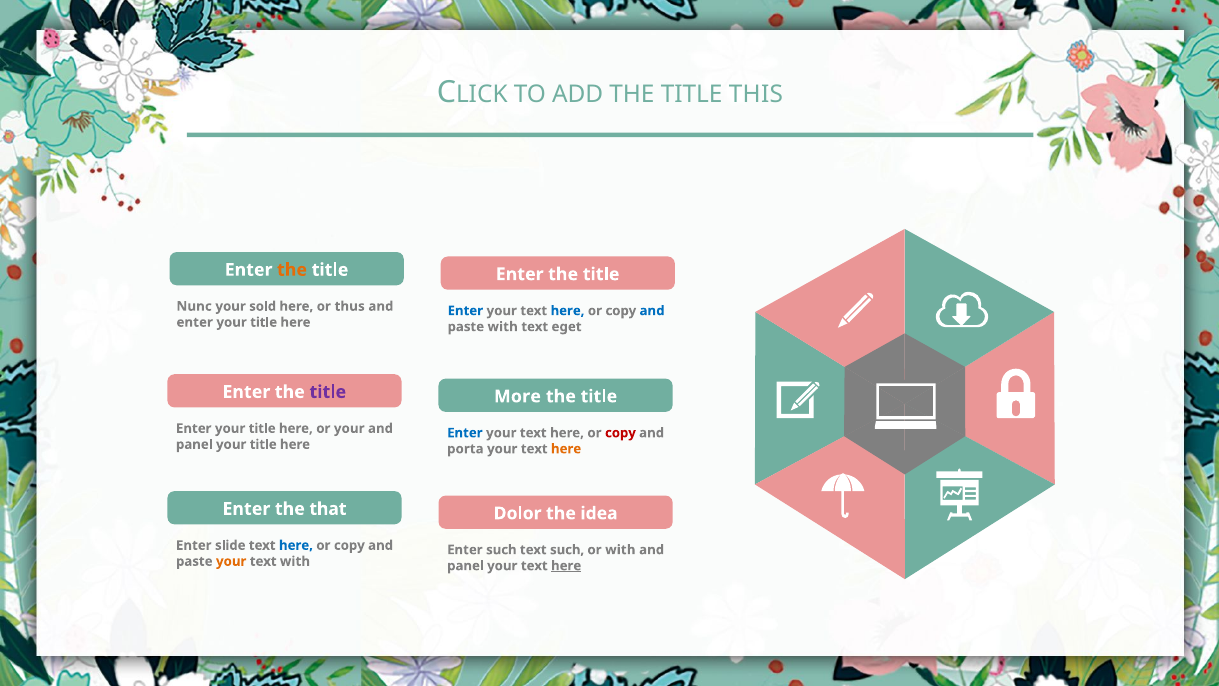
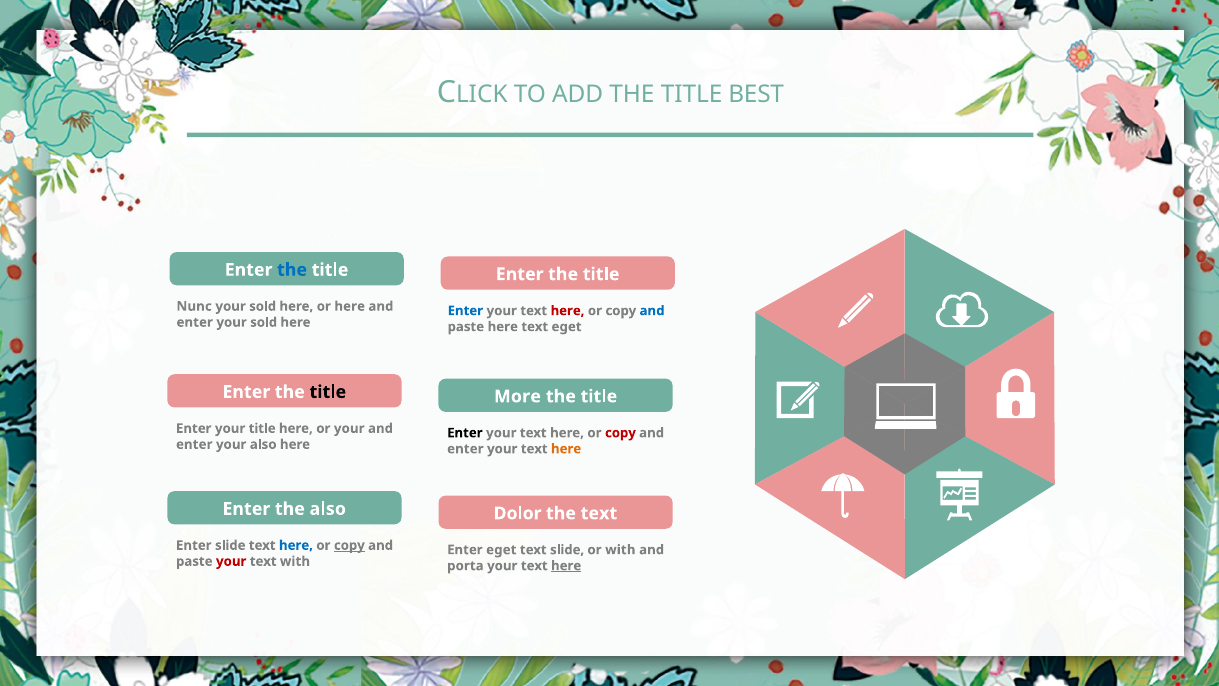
THIS: THIS -> BEST (756, 94)
the colour: orange -> blue (292, 270)
or thus: thus -> here (350, 306)
here colour: blue -> red (568, 311)
title: title -> sold (264, 322)
paste with: with -> here (503, 327)
title colour: purple -> black (328, 392)
Enter colour: blue -> black (465, 433)
panel: panel -> enter (194, 444)
title: title -> also (263, 444)
porta: porta -> enter (465, 449)
the that: that -> also (328, 509)
the idea: idea -> text (599, 513)
copy underline: none -> present (349, 545)
Enter such: such -> eget (501, 550)
text such: such -> slide (567, 550)
your colour: orange -> red (231, 561)
panel: panel -> porta (465, 566)
